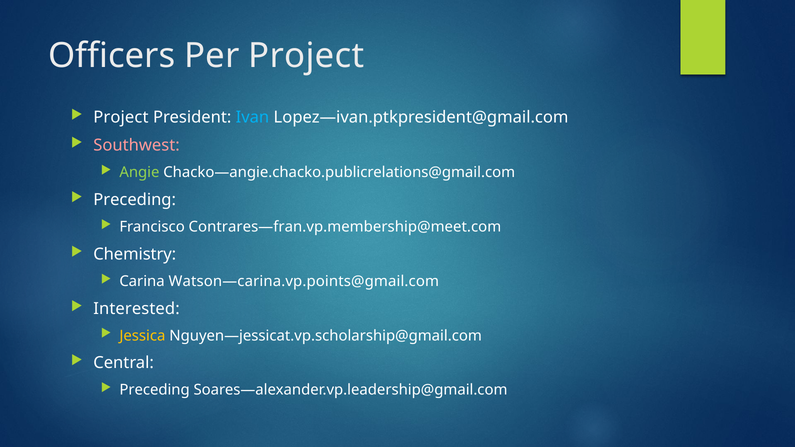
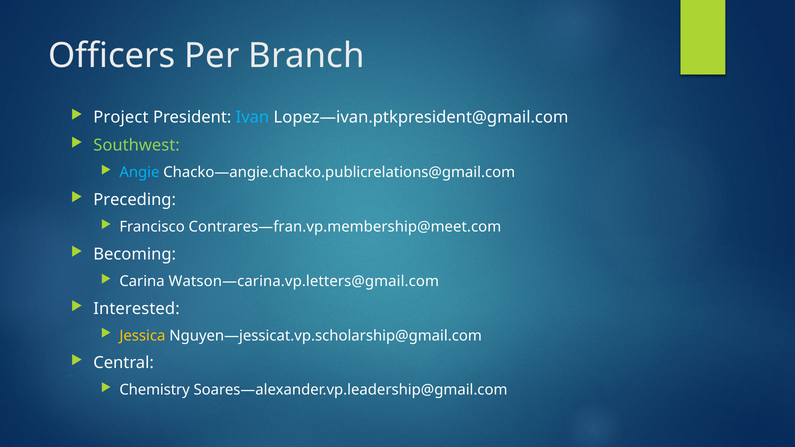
Per Project: Project -> Branch (307, 56)
Southwest colour: pink -> light green (137, 146)
Angie colour: light green -> light blue (139, 173)
Chemistry: Chemistry -> Becoming (135, 254)
Watson—carina.vp.points@gmail.com: Watson—carina.vp.points@gmail.com -> Watson—carina.vp.letters@gmail.com (304, 281)
Preceding: Preceding -> Chemistry (155, 390)
